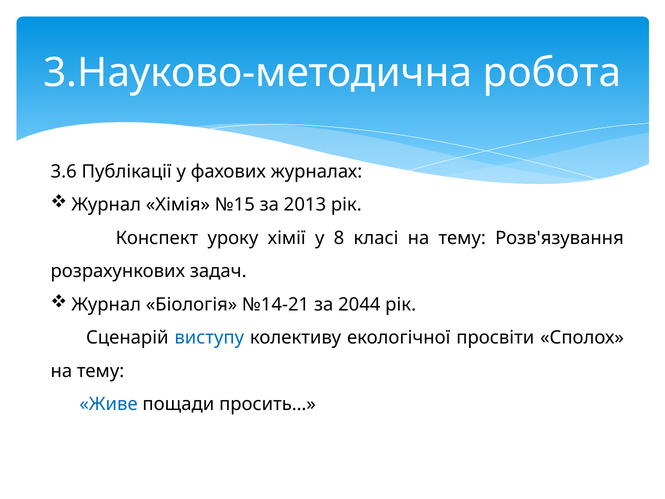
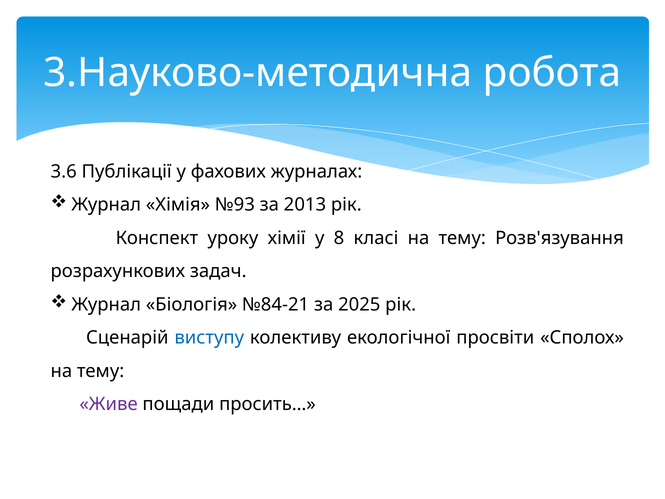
№15: №15 -> №93 (235, 205)
№14-21: №14-21 -> №84-21 (276, 304)
2044: 2044 -> 2025 (359, 304)
Живе colour: blue -> purple (109, 404)
